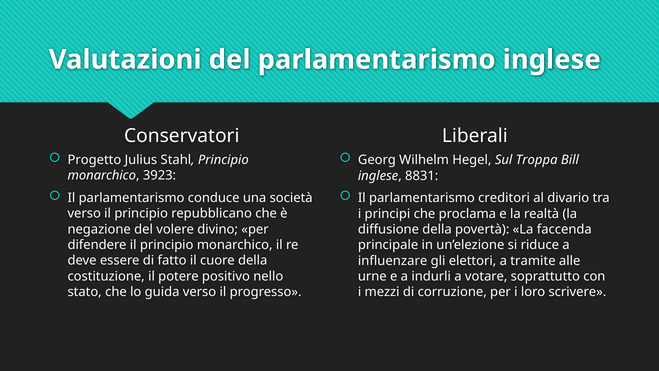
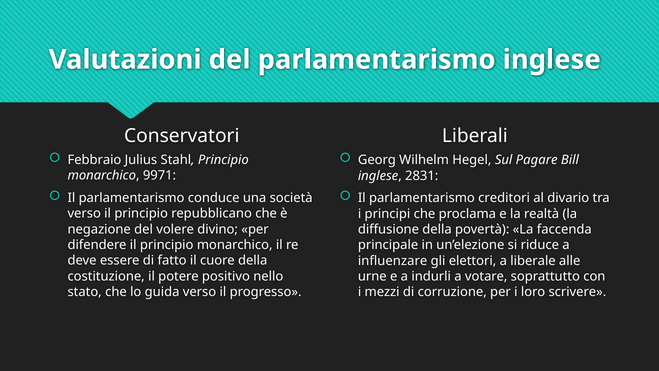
Progetto: Progetto -> Febbraio (94, 160)
Troppa: Troppa -> Pagare (537, 160)
3923: 3923 -> 9971 (159, 176)
8831: 8831 -> 2831 (422, 176)
tramite: tramite -> liberale (533, 261)
